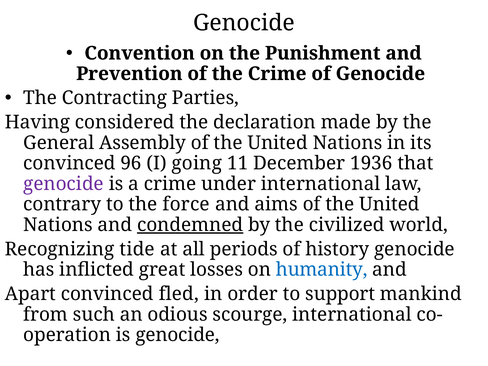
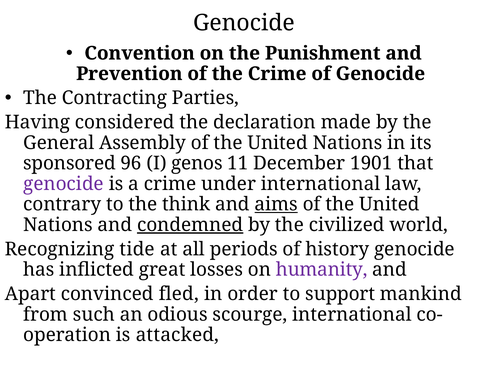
convinced: convinced -> sponsored (69, 163)
going: going -> genos (197, 163)
1936: 1936 -> 1901 (371, 163)
force: force -> think (186, 204)
aims underline: none -> present (276, 204)
humanity colour: blue -> purple (322, 270)
is genocide: genocide -> attacked (177, 335)
